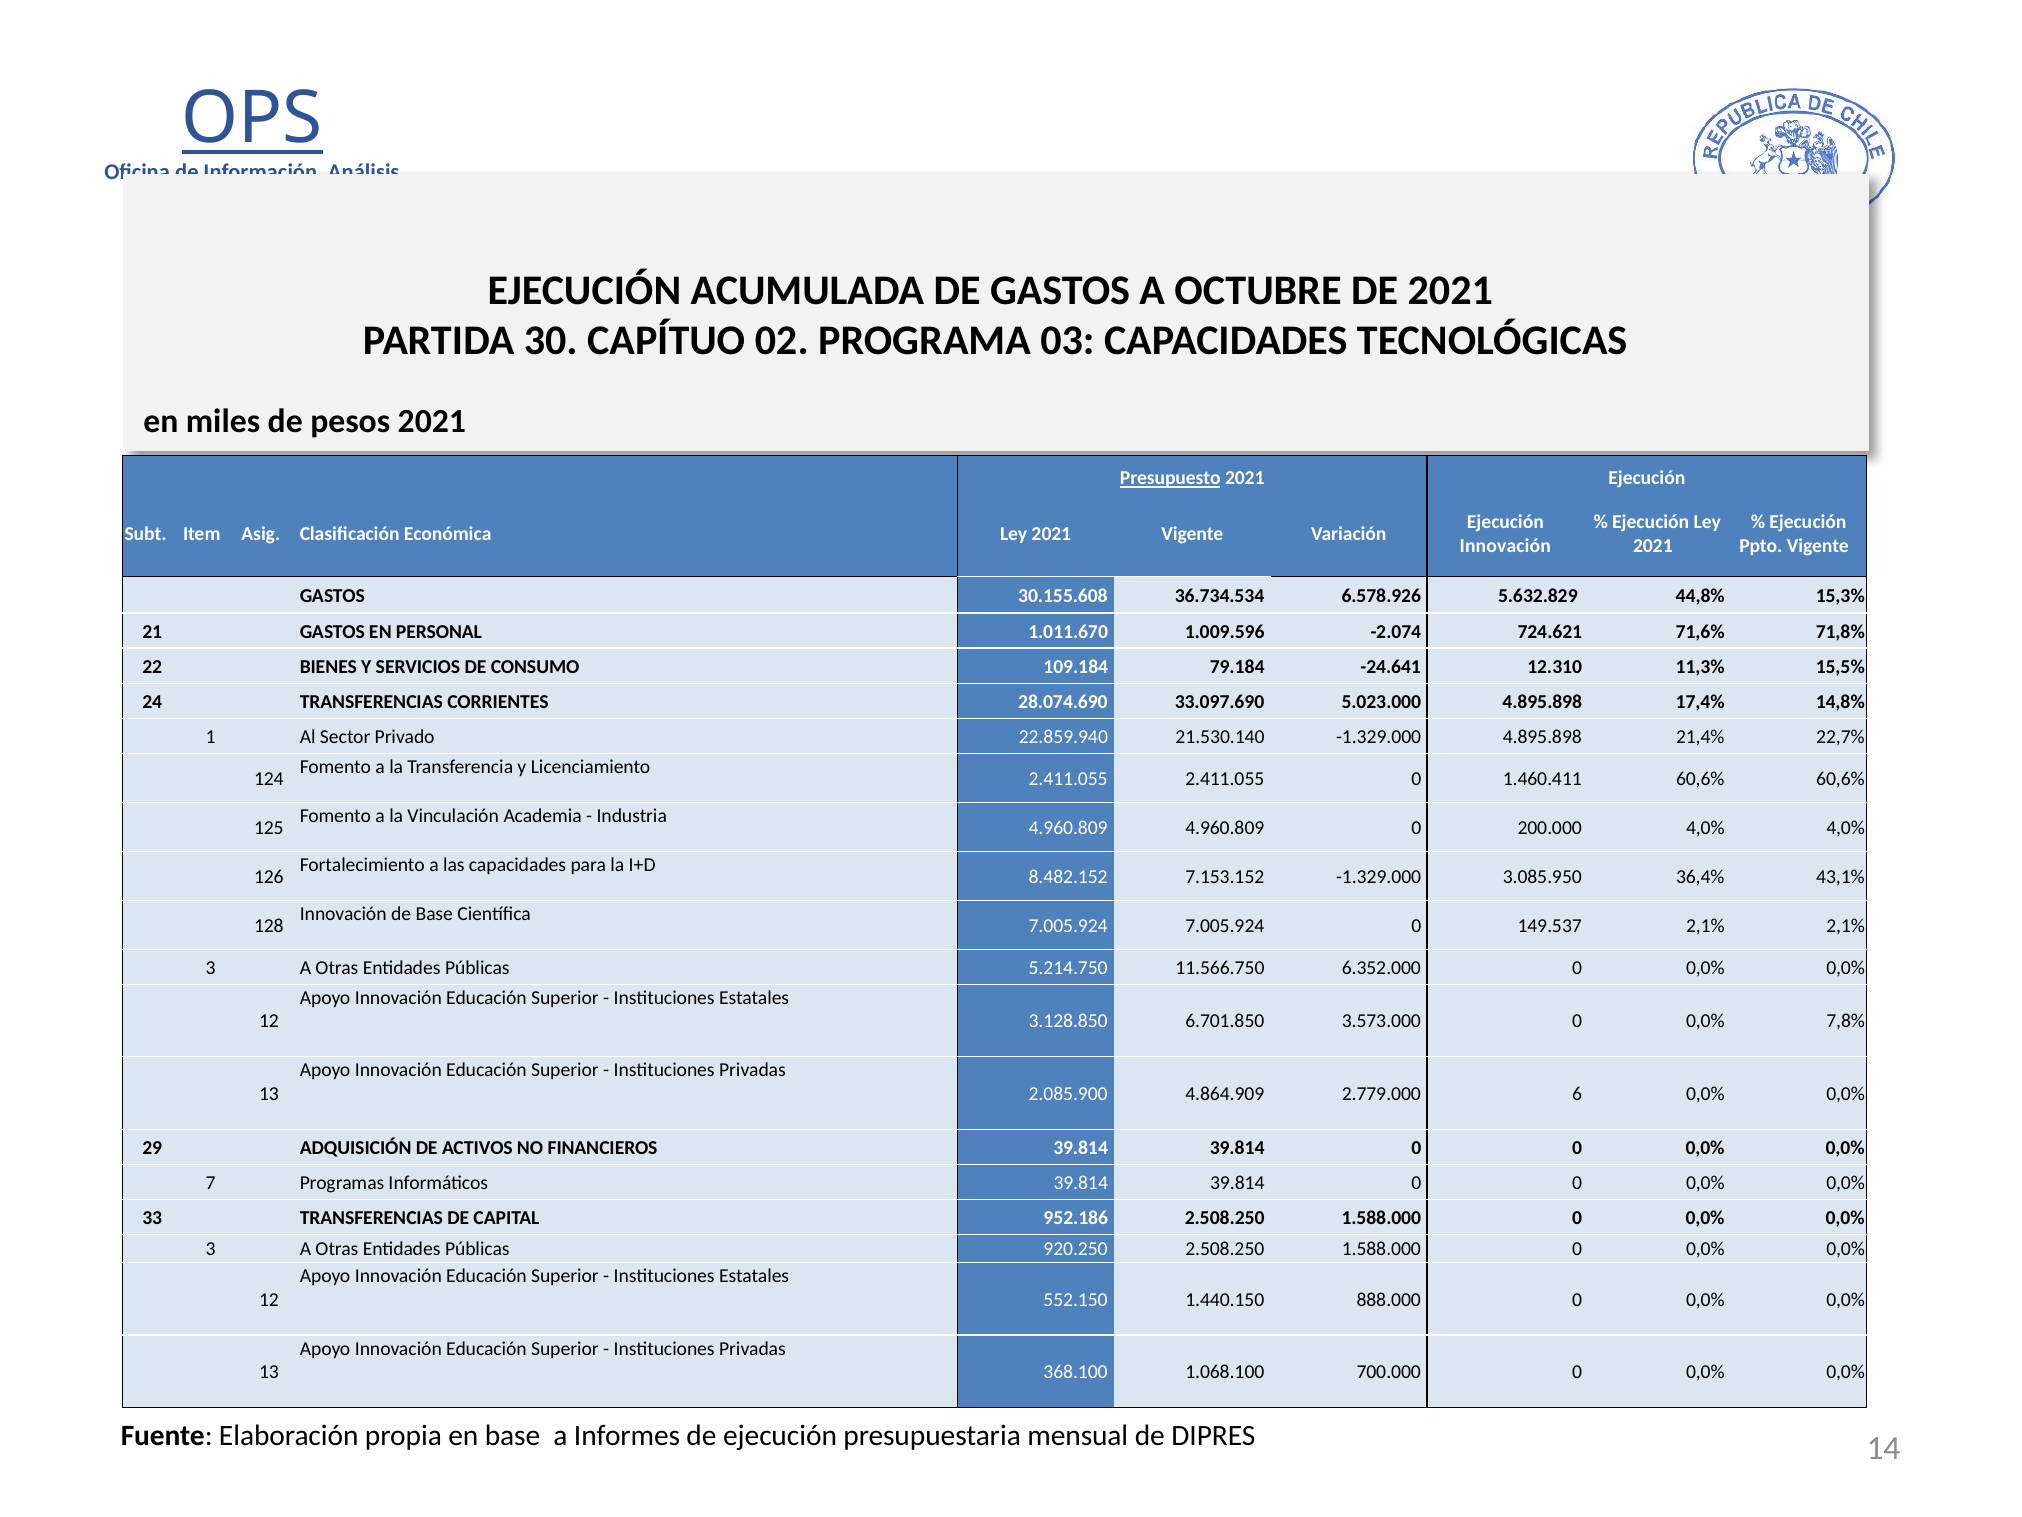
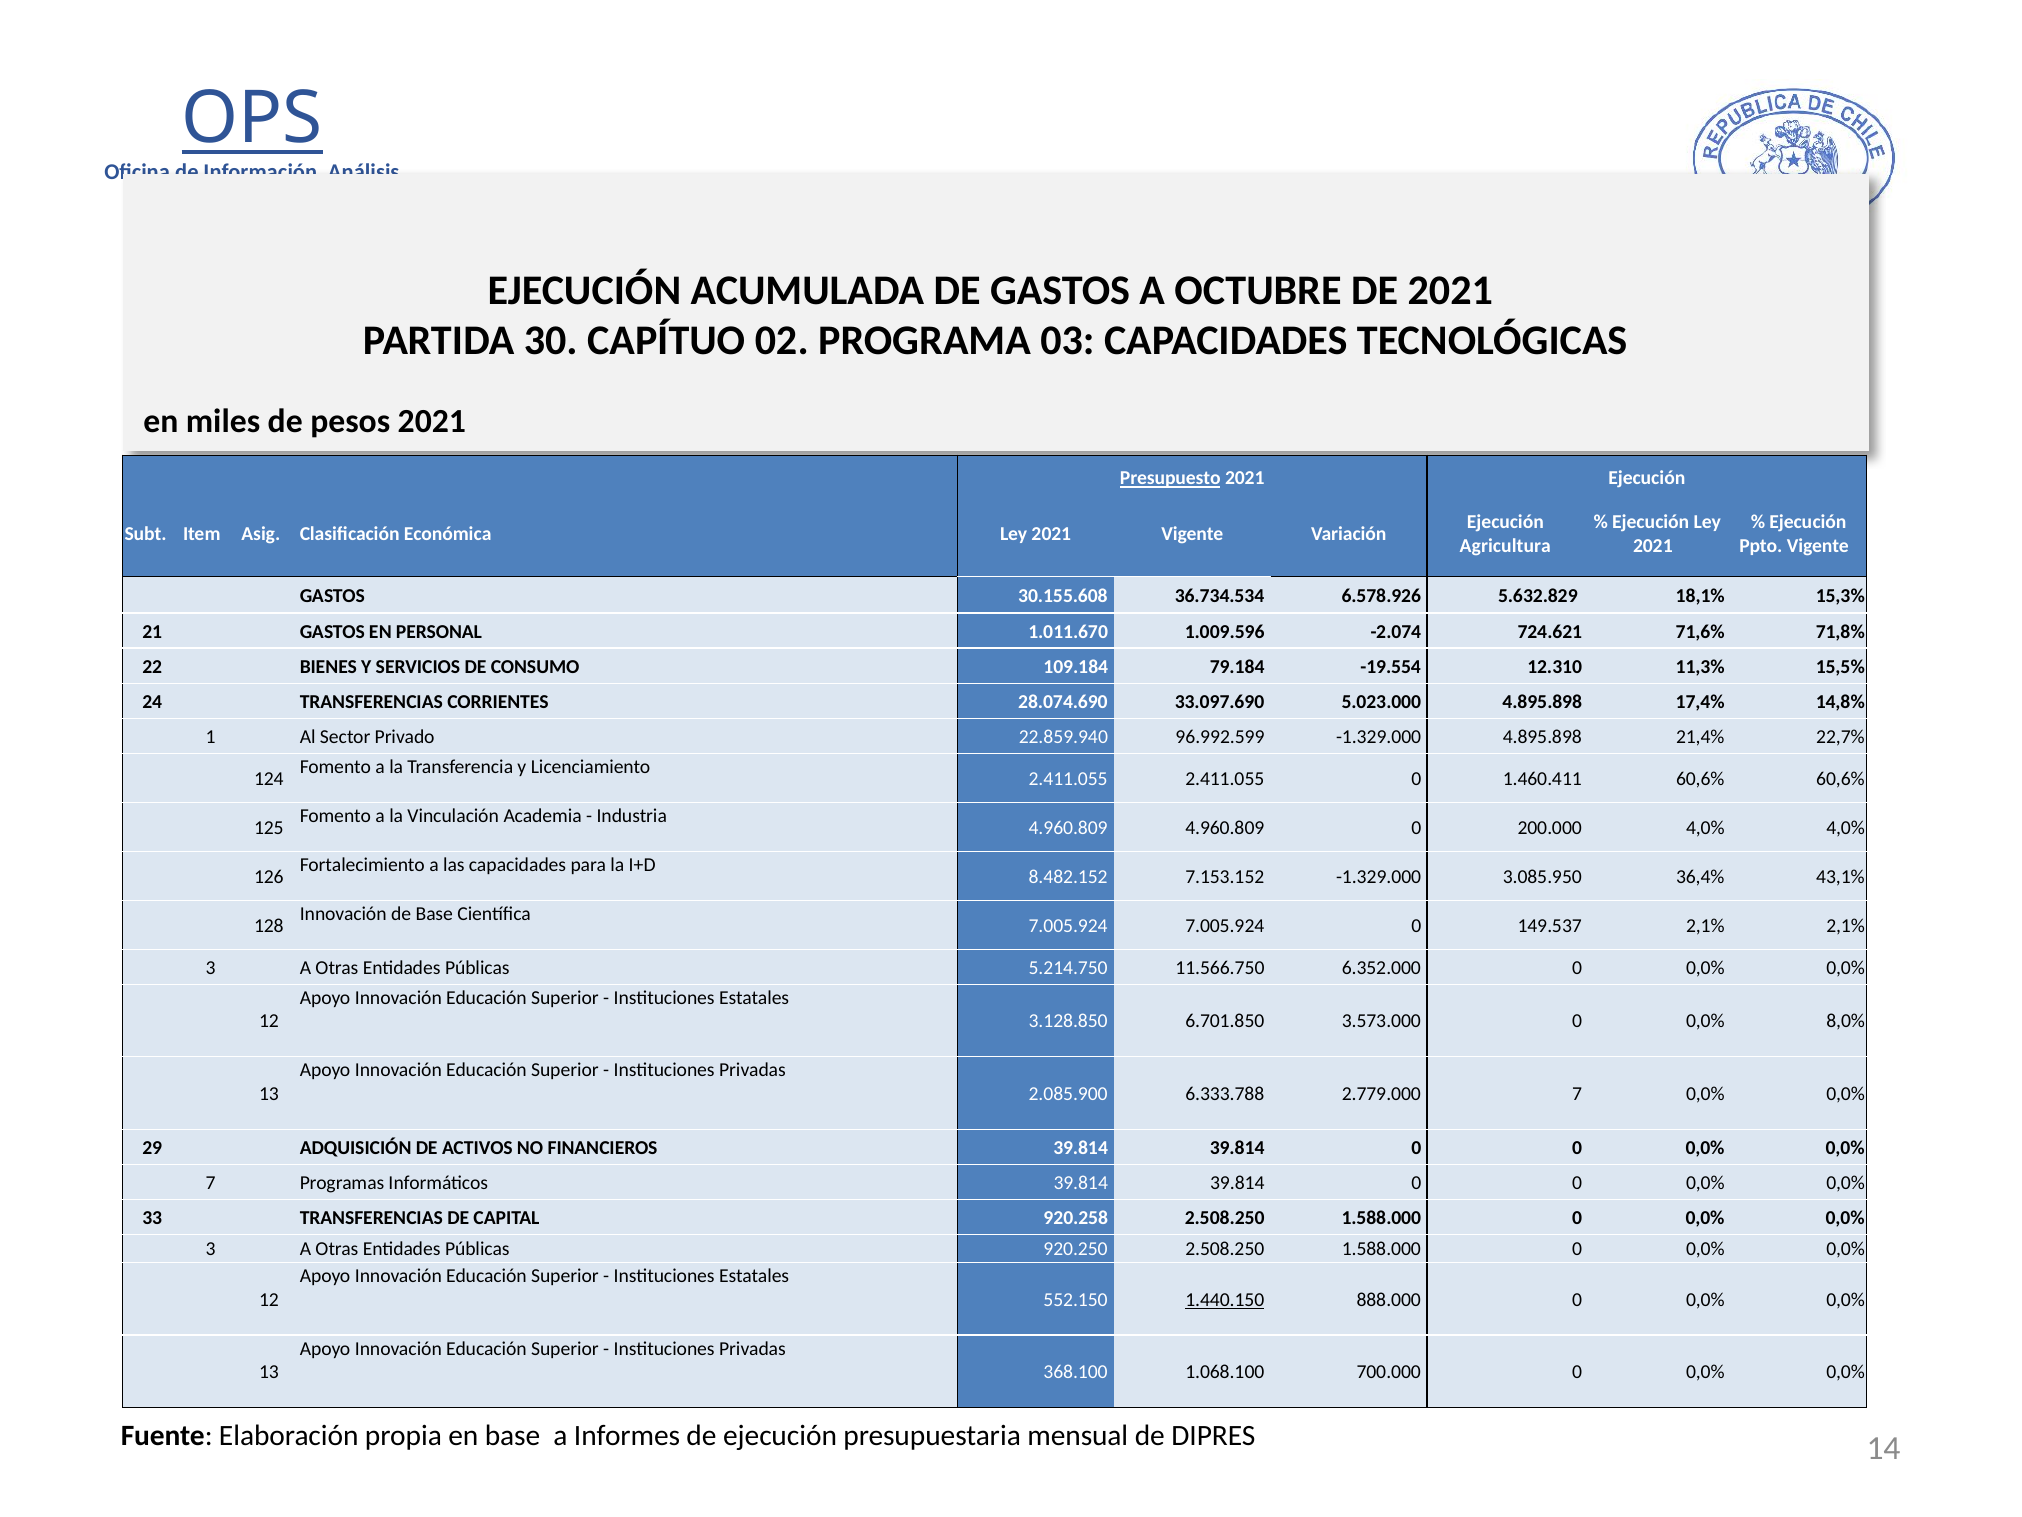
Innovación: Innovación -> Agricultura (1505, 546)
44,8%: 44,8% -> 18,1% (1700, 595)
-24.641: -24.641 -> -19.554 (1391, 666)
21.530.140: 21.530.140 -> 96.992.599 (1220, 736)
7,8%: 7,8% -> 8,0% (1846, 1021)
4.864.909: 4.864.909 -> 6.333.788 (1225, 1094)
2.779.000 6: 6 -> 7 (1577, 1094)
952.186: 952.186 -> 920.258 (1076, 1217)
1.440.150 underline: none -> present (1225, 1299)
